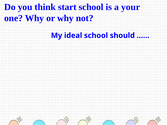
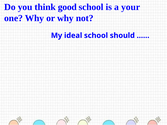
start: start -> good (67, 7)
